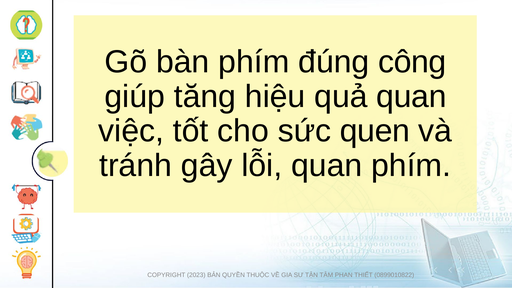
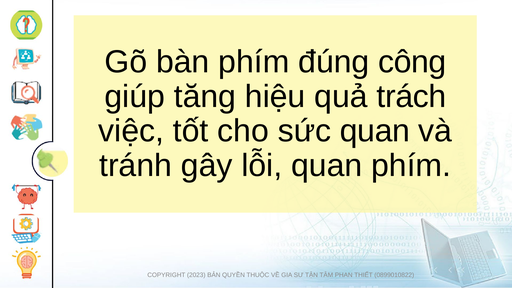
quả quan: quan -> trách (411, 97)
sức quen: quen -> quan (375, 131)
